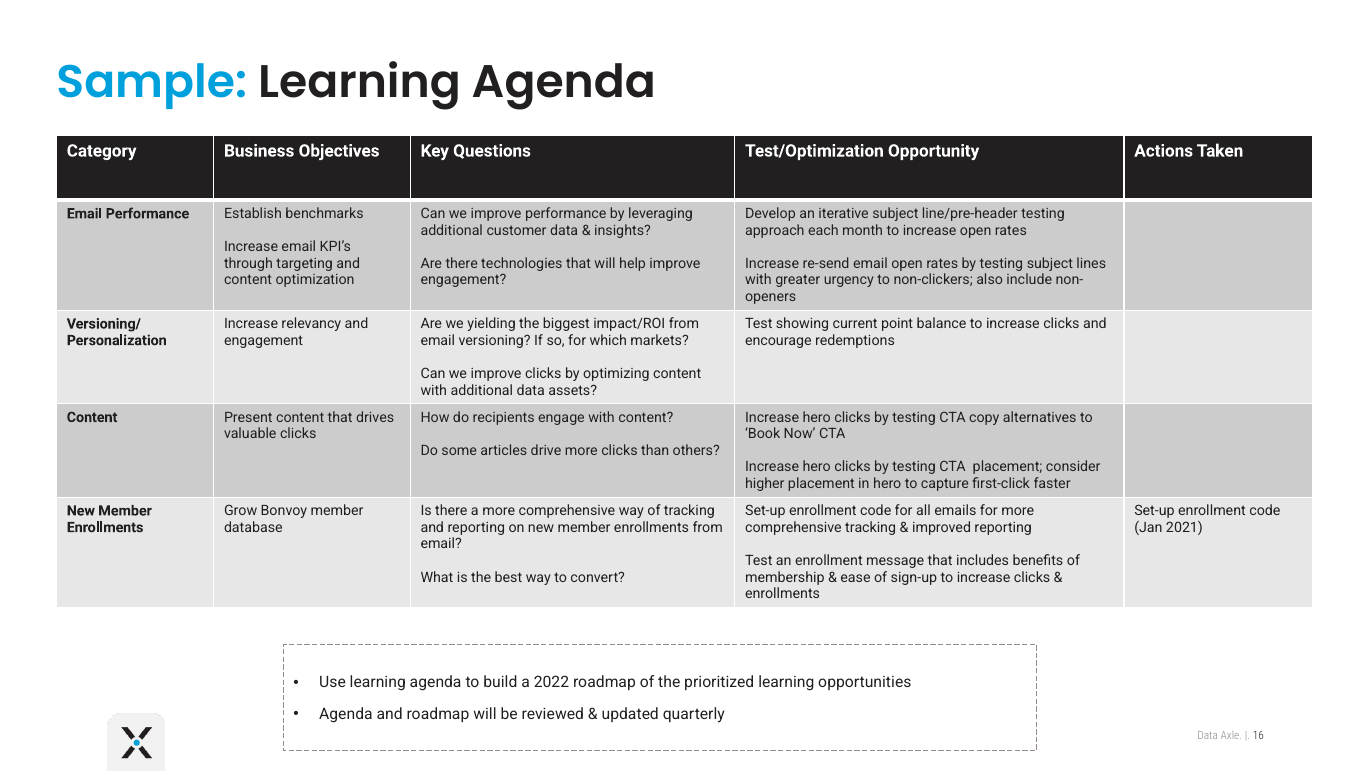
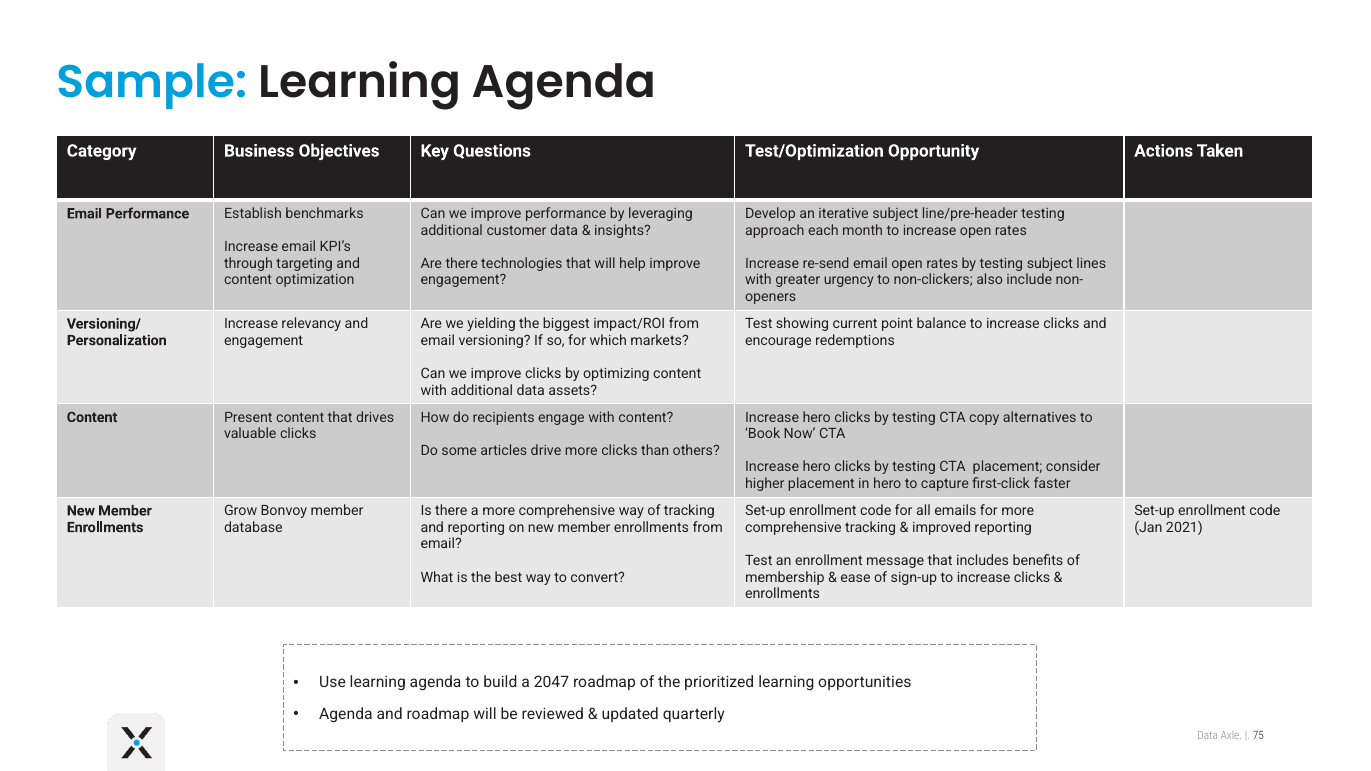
2022: 2022 -> 2047 (551, 683)
16: 16 -> 75 (1258, 736)
